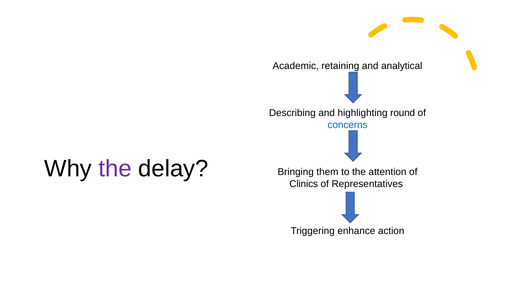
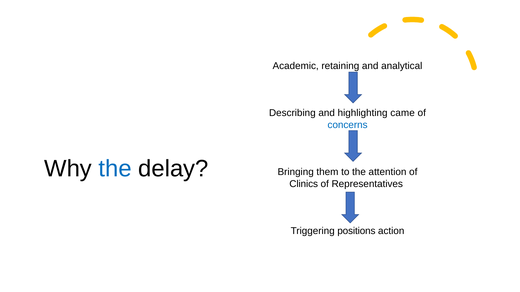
round: round -> came (403, 113)
the colour: purple -> blue (115, 169)
enhance: enhance -> positions (356, 231)
